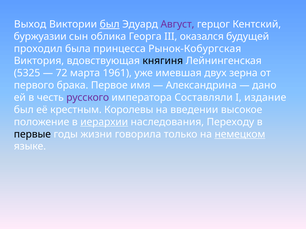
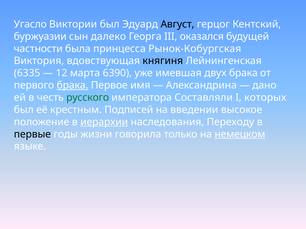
Выход: Выход -> Угасло (30, 24)
был underline: present -> none (110, 24)
Август colour: purple -> black (178, 24)
облика: облика -> далеко (108, 37)
проходил: проходил -> частности (38, 49)
5325: 5325 -> 6335 (27, 73)
72: 72 -> 12 (62, 73)
1961: 1961 -> 6390 (117, 73)
двух зерна: зерна -> брака (243, 73)
брака underline: none -> present (73, 85)
русского colour: purple -> green (88, 98)
издание: издание -> которых (265, 98)
Королевы: Королевы -> Подписей (129, 110)
